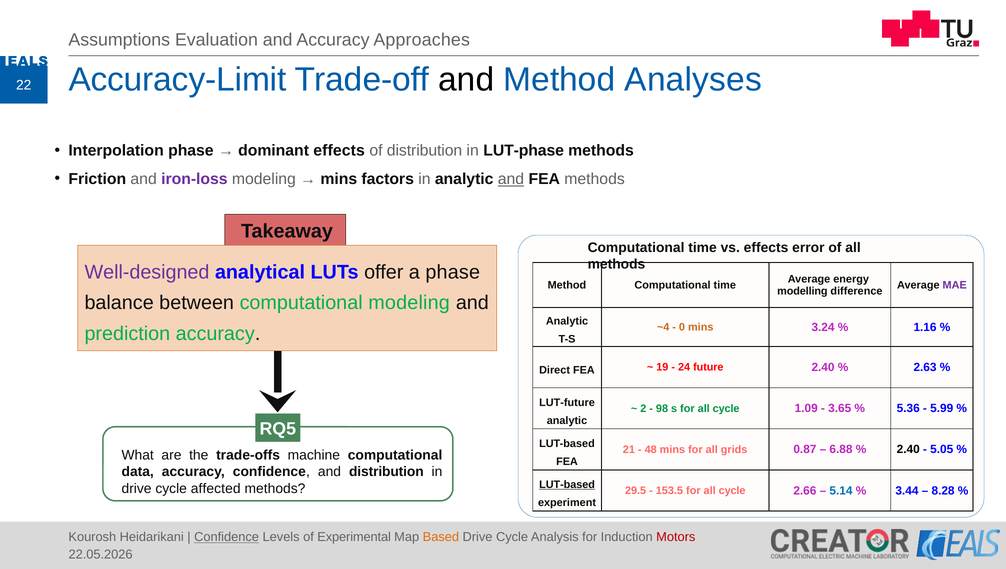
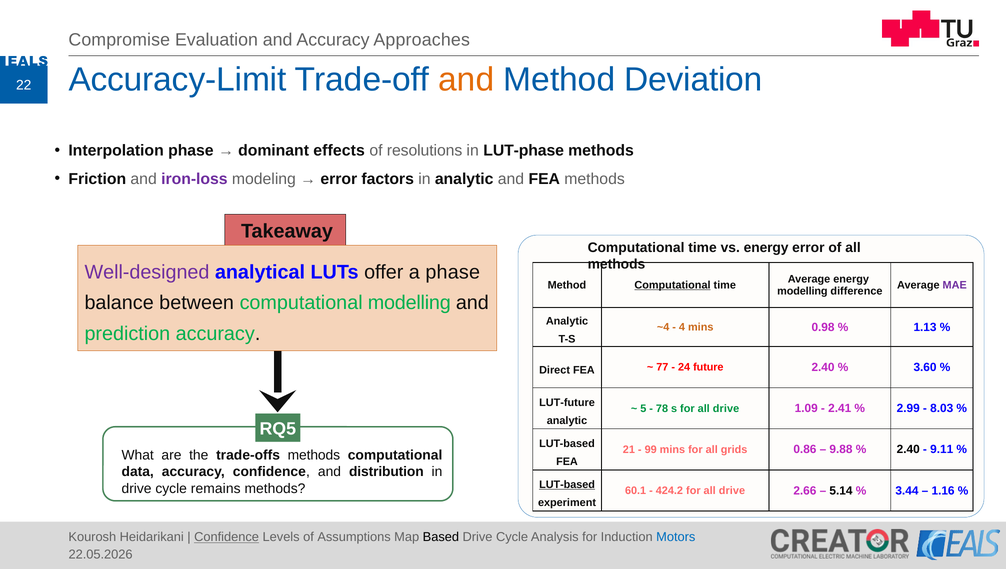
Assumptions: Assumptions -> Compromise (119, 40)
and colour: black -> orange (466, 80)
Analyses: Analyses -> Deviation (693, 80)
of distribution: distribution -> resolutions (425, 151)
mins: mins -> error (339, 179)
and underline: present -> none (511, 179)
vs effects: effects -> energy (766, 248)
Computational underline: none -> present (672, 285)
computational modeling: modeling -> modelling (409, 303)
0: 0 -> 4 (682, 327)
3.24: 3.24 -> 0.98 (823, 327)
1.16: 1.16 -> 1.13 (925, 327)
19: 19 -> 77 (662, 367)
2.63: 2.63 -> 3.60 (925, 367)
2: 2 -> 5 (643, 408)
98: 98 -> 78 (662, 408)
s for all cycle: cycle -> drive (726, 408)
3.65: 3.65 -> 2.41 (840, 408)
5.36: 5.36 -> 2.99 (908, 408)
5.99: 5.99 -> 8.03 (942, 408)
48: 48 -> 99 (651, 449)
0.87: 0.87 -> 0.86 (805, 449)
6.88: 6.88 -> 9.88 (841, 449)
5.05: 5.05 -> 9.11 (942, 449)
trade-offs machine: machine -> methods (314, 455)
affected: affected -> remains (216, 488)
29.5: 29.5 -> 60.1 (636, 490)
153.5: 153.5 -> 424.2 (669, 490)
cycle: cycle -> drive (732, 490)
5.14 colour: blue -> black (841, 490)
8.28: 8.28 -> 1.16 (943, 490)
Experimental: Experimental -> Assumptions (354, 537)
Based colour: orange -> black (441, 537)
Motors colour: red -> blue (676, 537)
